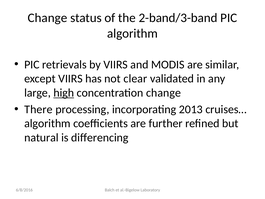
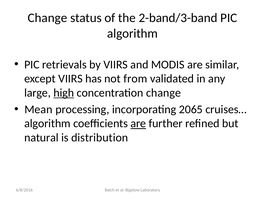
clear: clear -> from (135, 79)
There: There -> Mean (38, 109)
2013: 2013 -> 2065 (191, 109)
are underline: none -> present (138, 123)
differencing: differencing -> distribution (100, 137)
